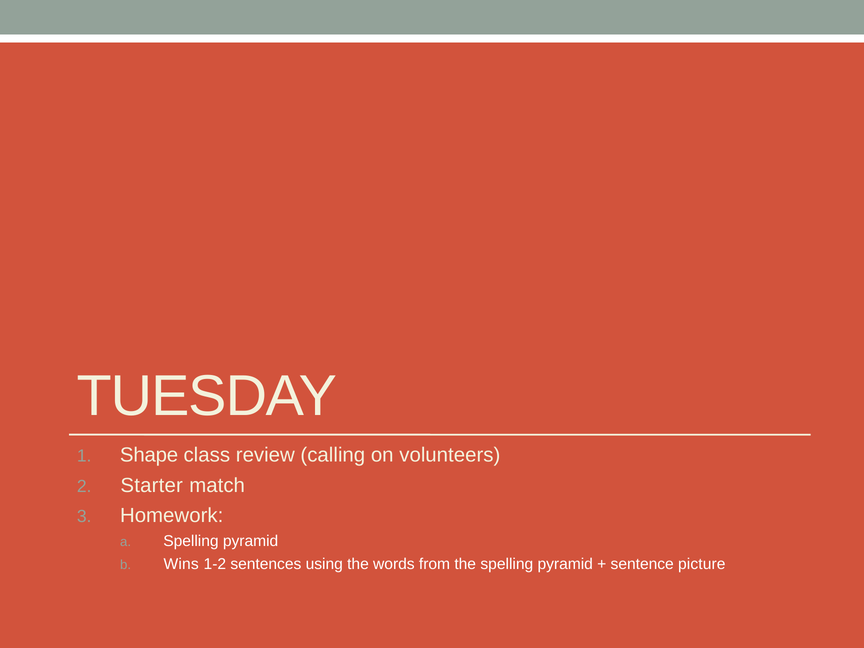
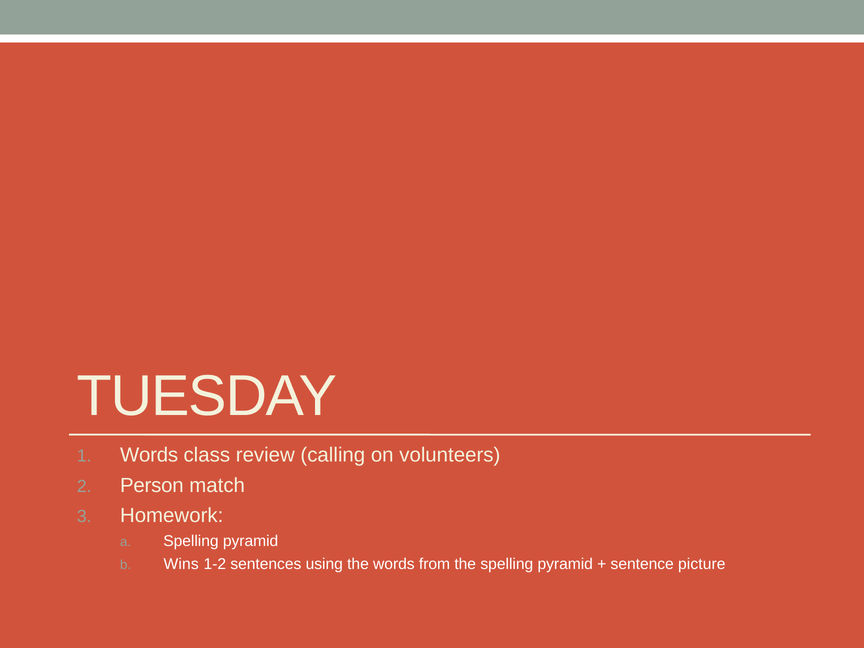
Shape: Shape -> Words (149, 455)
Starter: Starter -> Person (152, 485)
